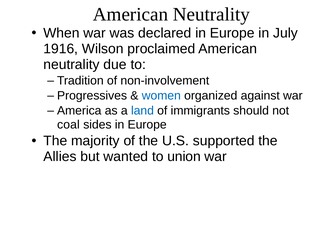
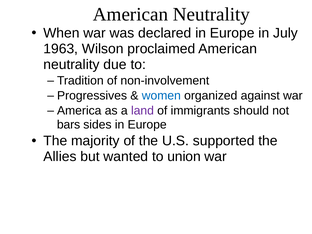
1916: 1916 -> 1963 (61, 49)
land colour: blue -> purple (142, 111)
coal: coal -> bars (69, 125)
